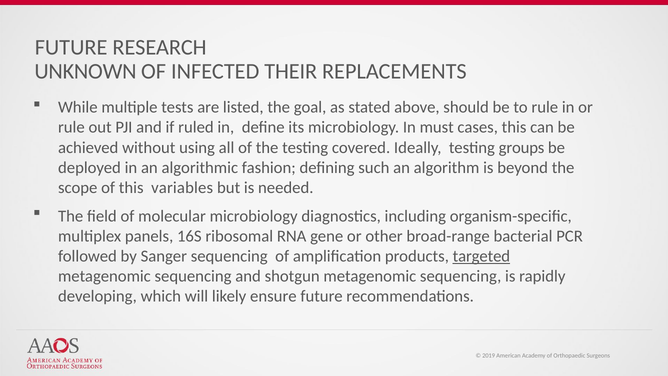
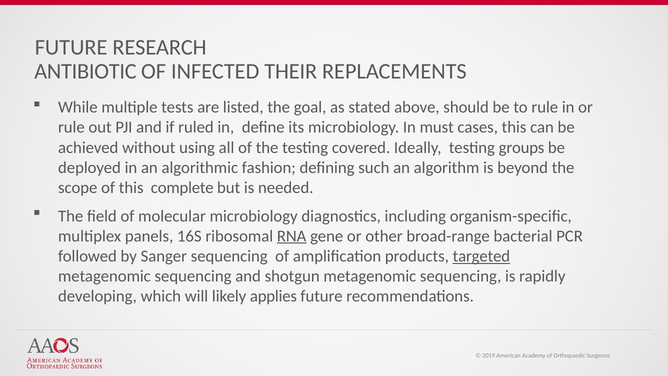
UNKNOWN: UNKNOWN -> ANTIBIOTIC (86, 71)
variables: variables -> complete (182, 187)
RNA underline: none -> present (292, 236)
ensure: ensure -> applies (273, 296)
